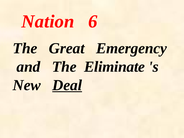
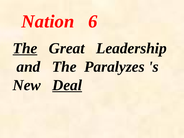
The underline: none -> present (25, 48)
Emergency: Emergency -> Leadership (131, 48)
Eliminate: Eliminate -> Paralyzes (114, 67)
